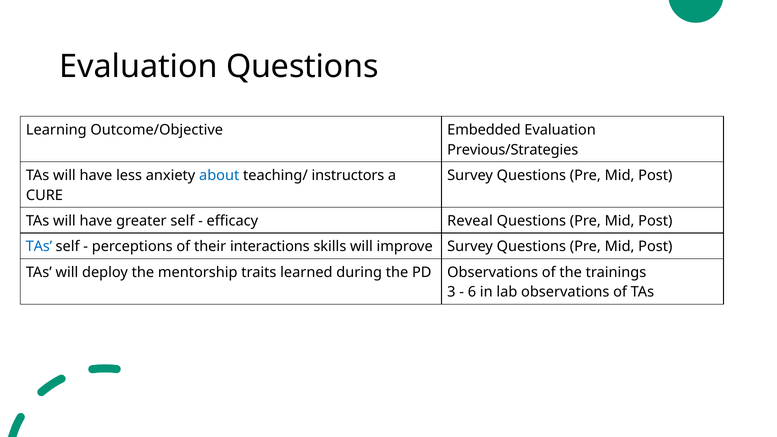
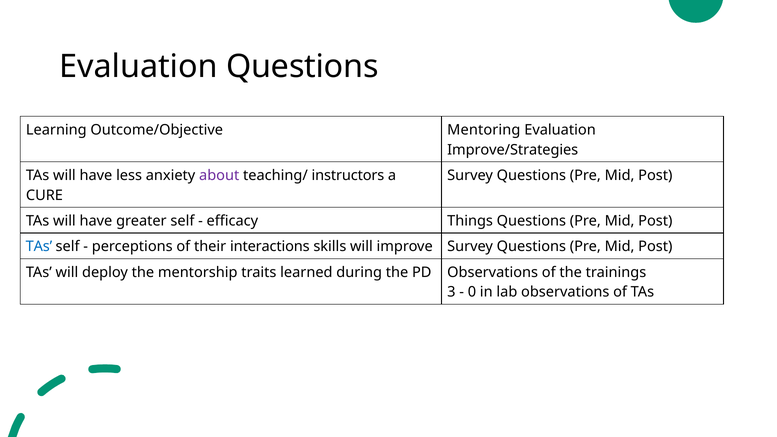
Embedded: Embedded -> Mentoring (484, 130)
Previous/Strategies: Previous/Strategies -> Improve/Strategies (513, 150)
about colour: blue -> purple (219, 175)
Reveal: Reveal -> Things (470, 221)
6: 6 -> 0 (472, 292)
